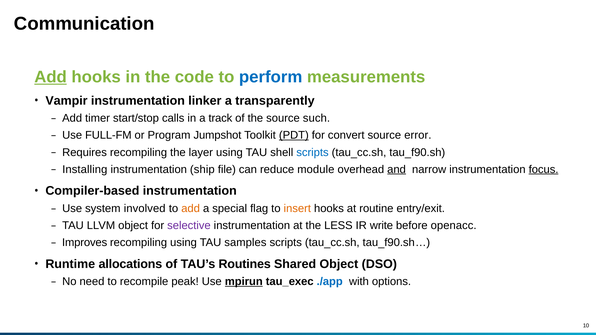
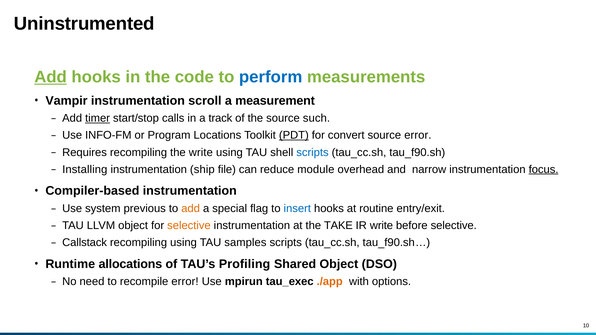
Communication: Communication -> Uninstrumented (84, 24)
linker: linker -> scroll (205, 101)
transparently: transparently -> measurement (275, 101)
timer underline: none -> present (98, 118)
FULL-FM: FULL-FM -> INFO-FM (108, 135)
Jumpshot: Jumpshot -> Locations (217, 135)
the layer: layer -> write (201, 152)
and underline: present -> none (397, 169)
involved: involved -> previous (145, 209)
insert colour: orange -> blue (297, 209)
selective colour: purple -> orange (189, 226)
LESS: LESS -> TAKE (338, 226)
before openacc: openacc -> selective (454, 226)
Improves: Improves -> Callstack (85, 243)
Routines: Routines -> Profiling (245, 264)
recompile peak: peak -> error (185, 282)
mpirun underline: present -> none (244, 282)
./app colour: blue -> orange (330, 282)
